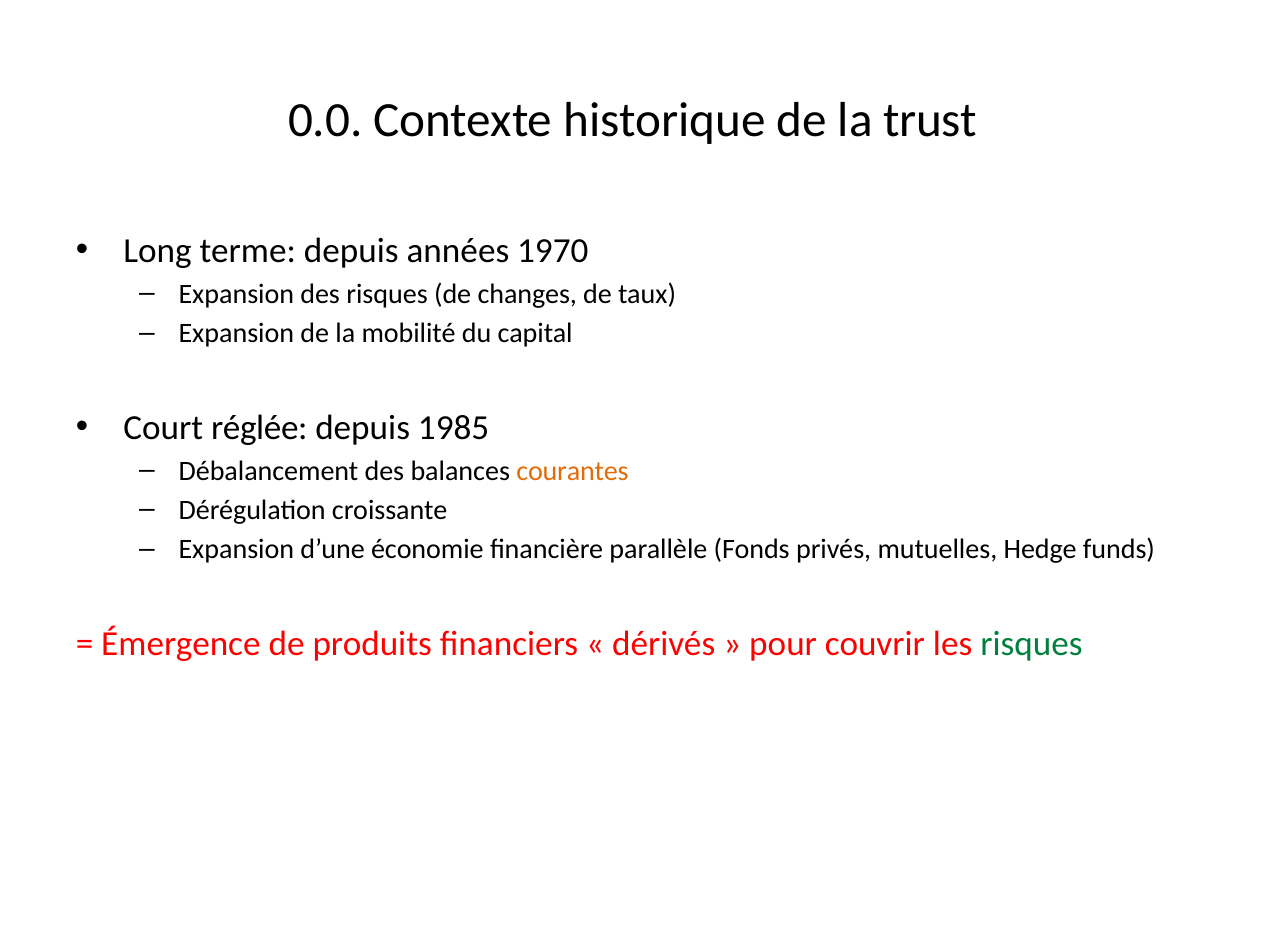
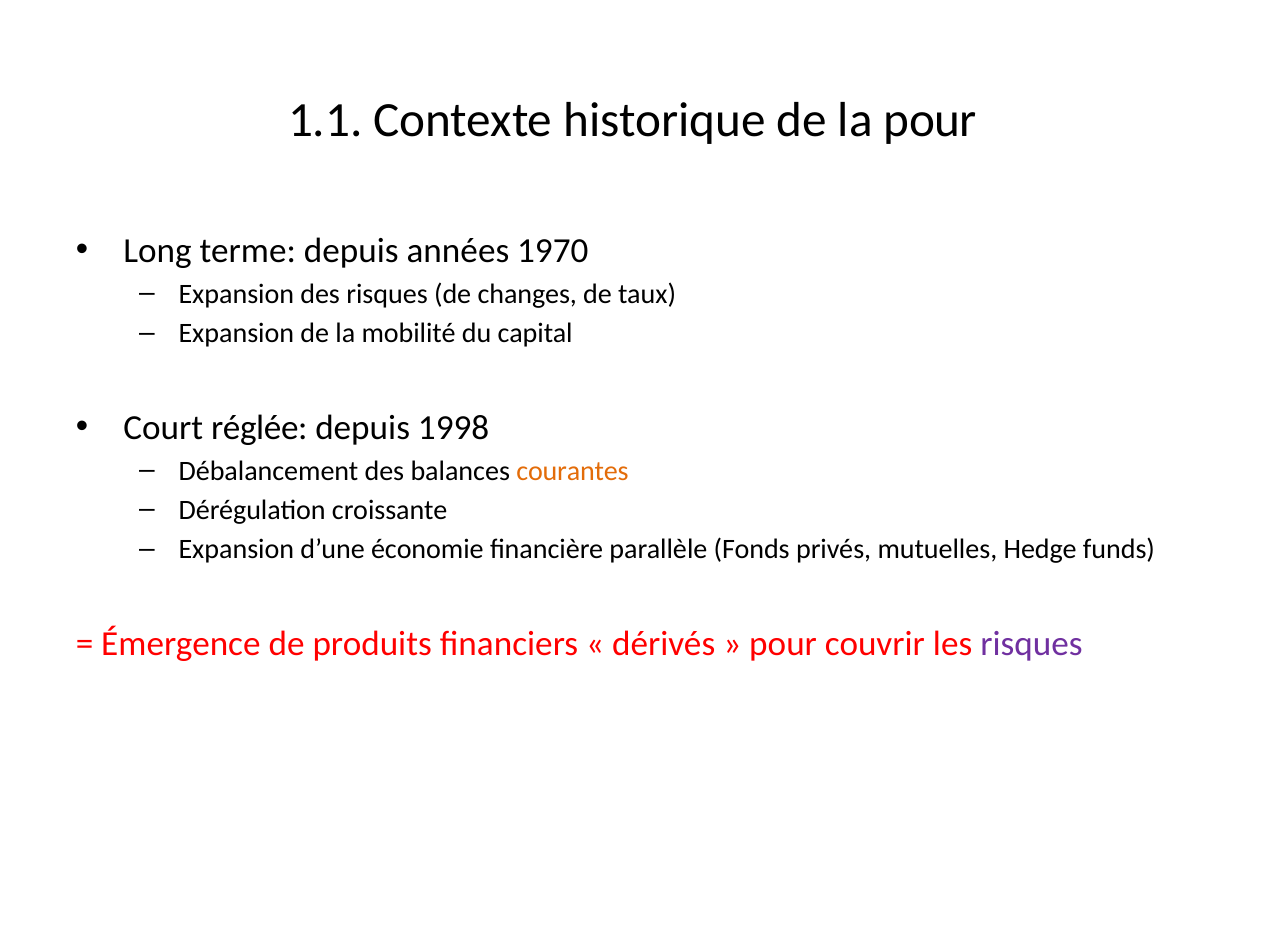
0.0: 0.0 -> 1.1 (325, 120)
la trust: trust -> pour (930, 120)
1985: 1985 -> 1998 (454, 428)
risques colour: green -> purple (1031, 645)
